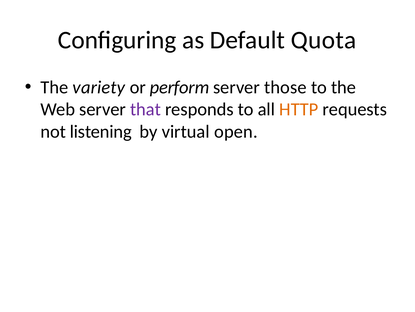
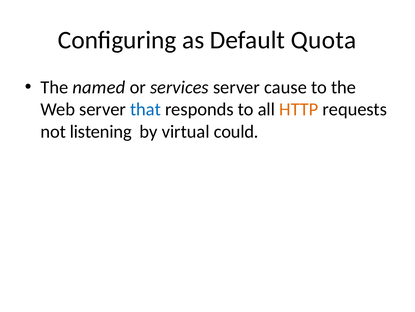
variety: variety -> named (99, 87)
perform: perform -> services (179, 87)
those: those -> cause (285, 87)
that colour: purple -> blue (146, 109)
open: open -> could (236, 131)
